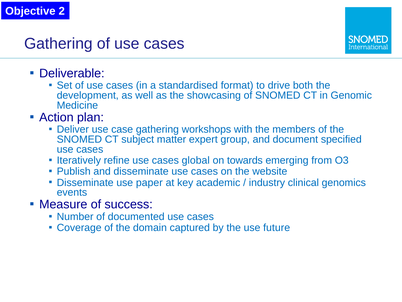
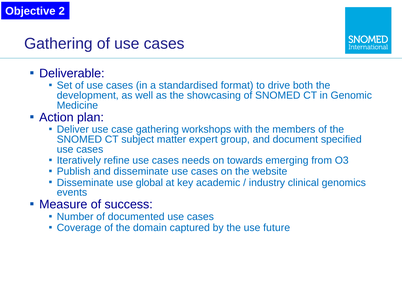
global: global -> needs (196, 160)
paper: paper -> global (149, 182)
